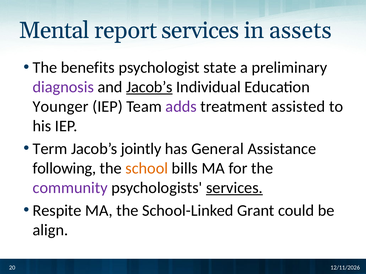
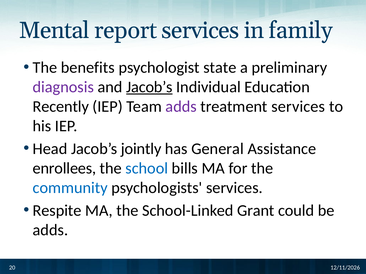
assets: assets -> family (301, 31)
Younger: Younger -> Recently (61, 107)
treatment assisted: assisted -> services (298, 107)
Term: Term -> Head (50, 149)
following: following -> enrollees (64, 169)
school colour: orange -> blue (147, 169)
community colour: purple -> blue (70, 188)
services underline: present -> none (234, 188)
align: align -> adds (50, 230)
